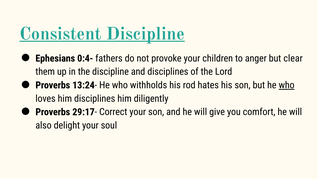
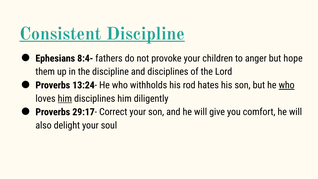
0:4-: 0:4- -> 8:4- (85, 58)
clear: clear -> hope (293, 58)
him underline: none -> present (65, 99)
